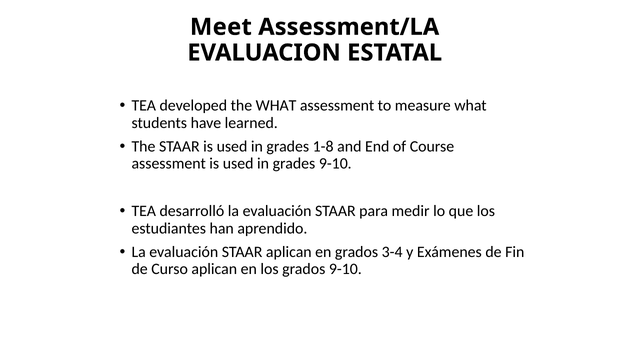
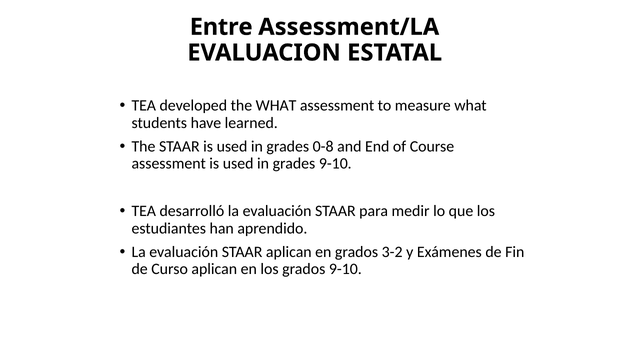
Meet: Meet -> Entre (221, 27)
1-8: 1-8 -> 0-8 (323, 146)
3-4: 3-4 -> 3-2 (392, 252)
